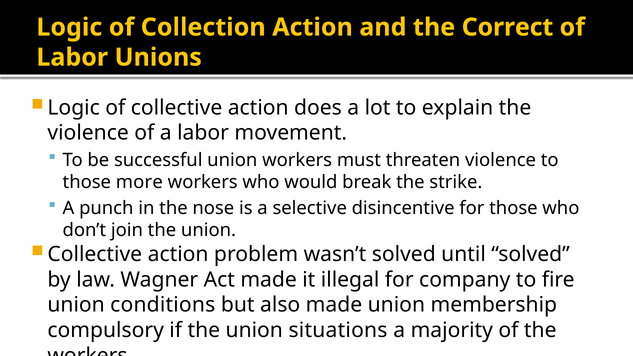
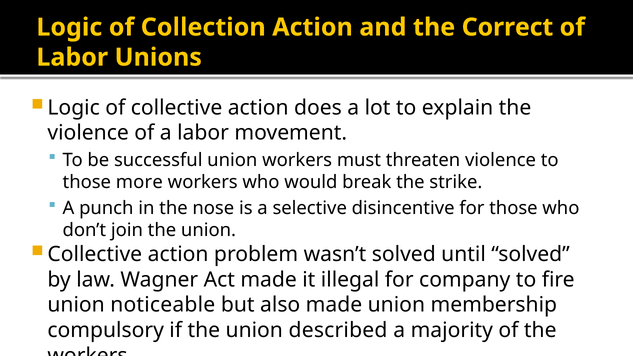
conditions: conditions -> noticeable (163, 305)
situations: situations -> described (338, 330)
